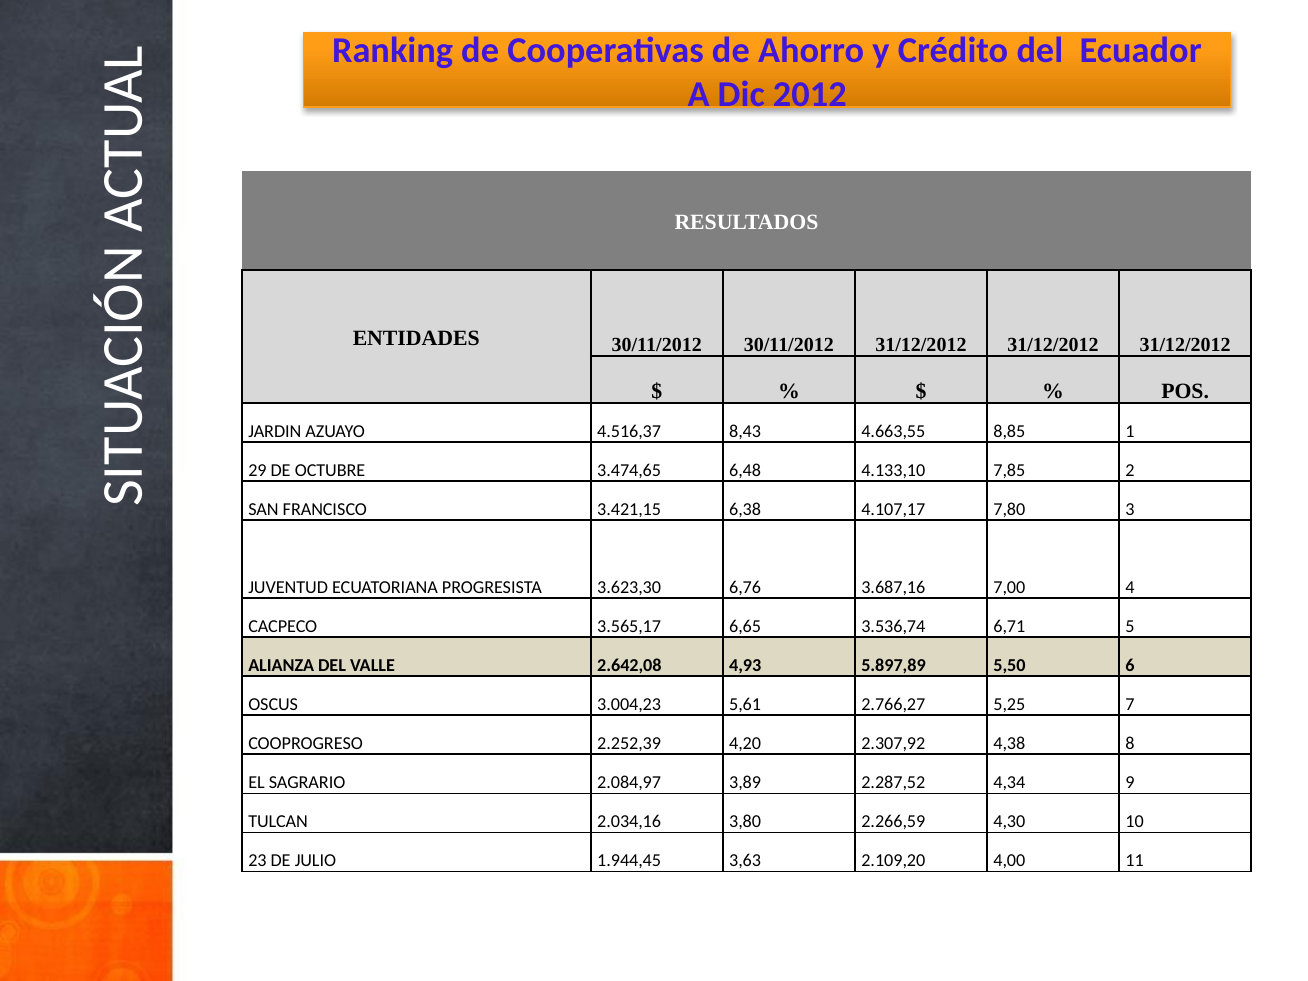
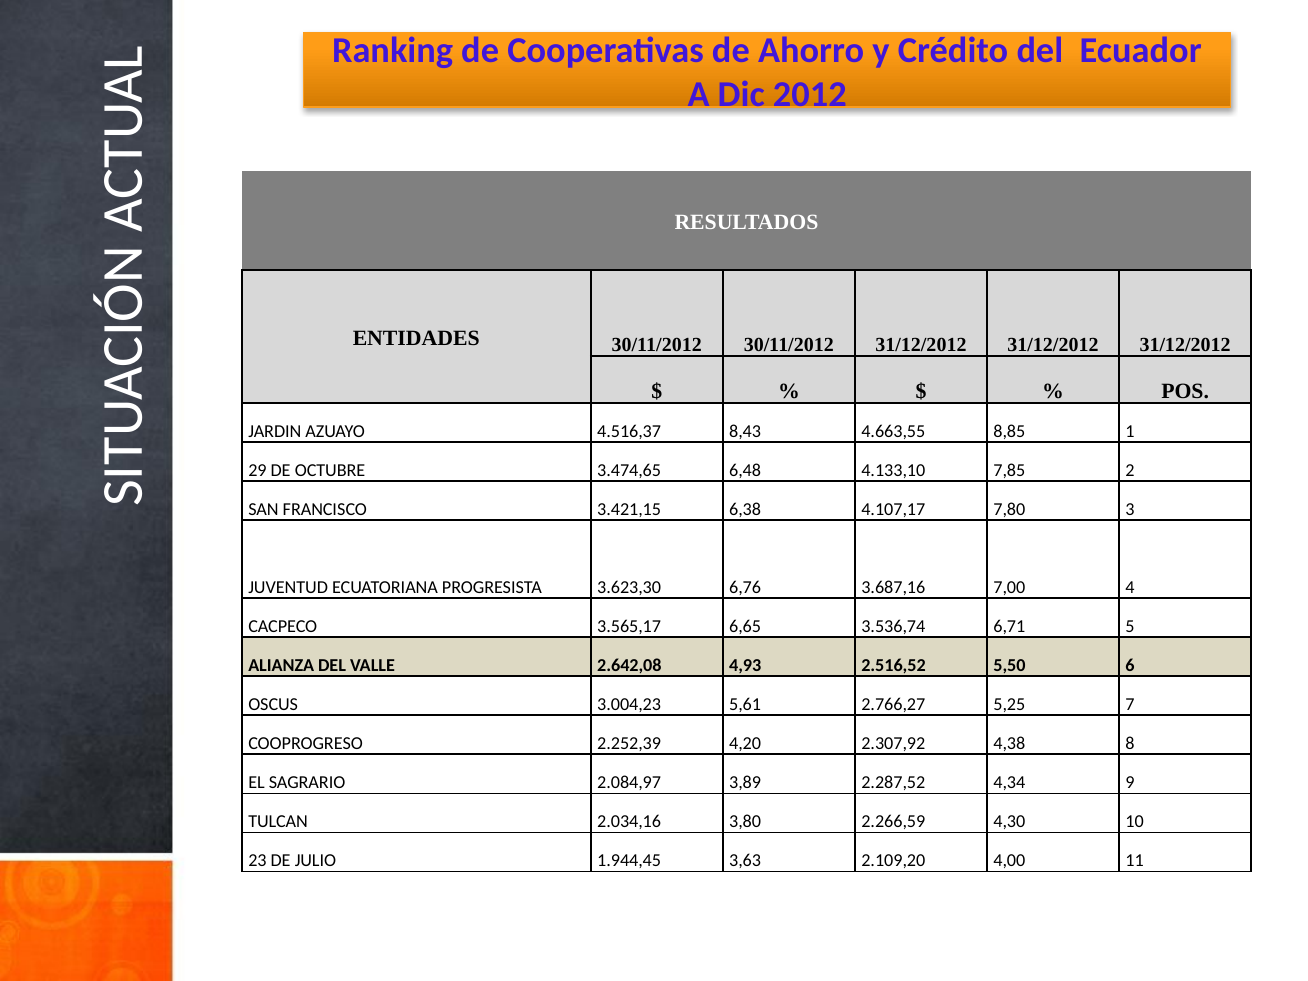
5.897,89: 5.897,89 -> 2.516,52 (893, 665)
